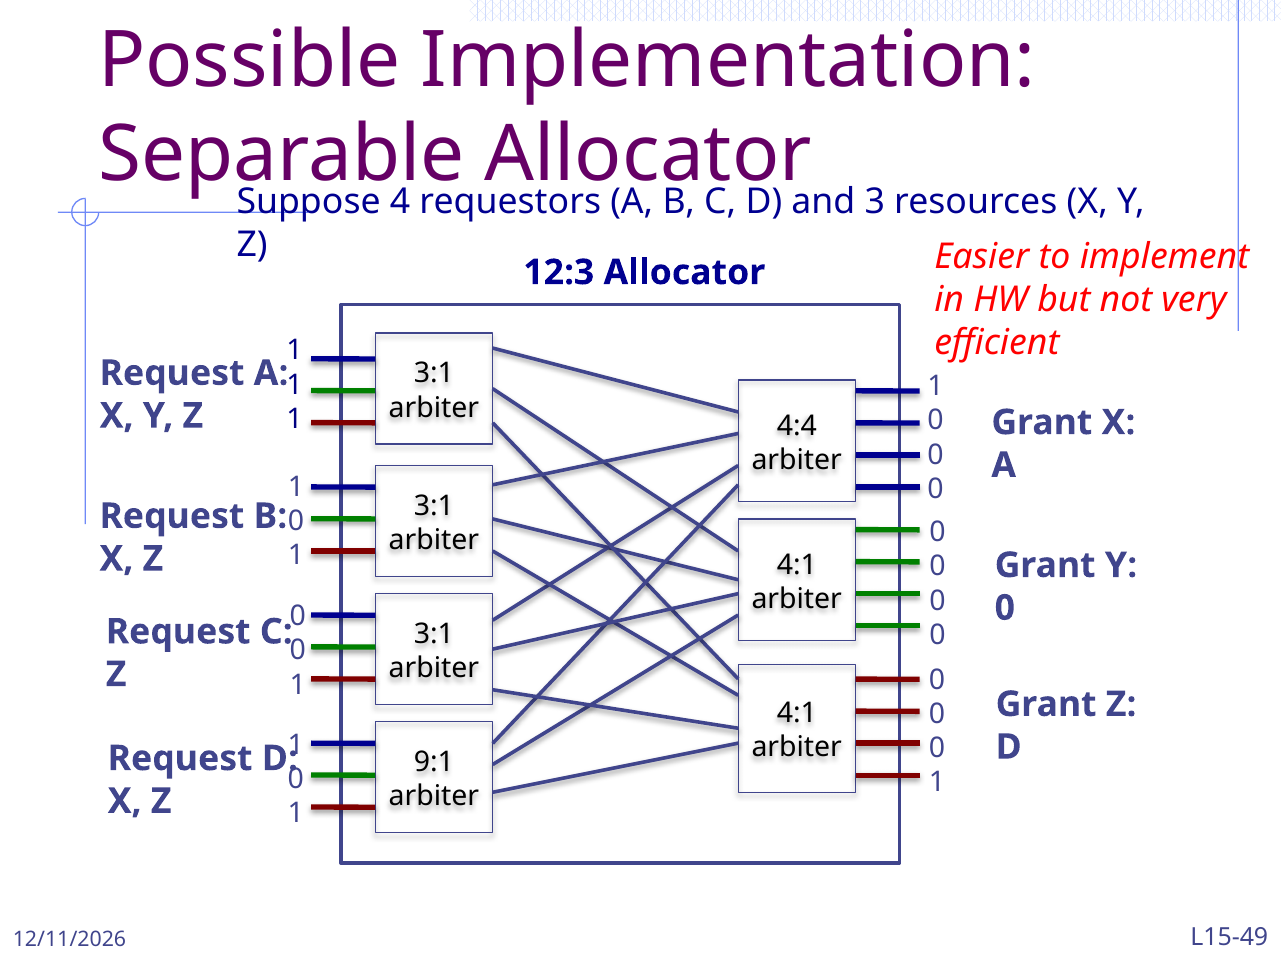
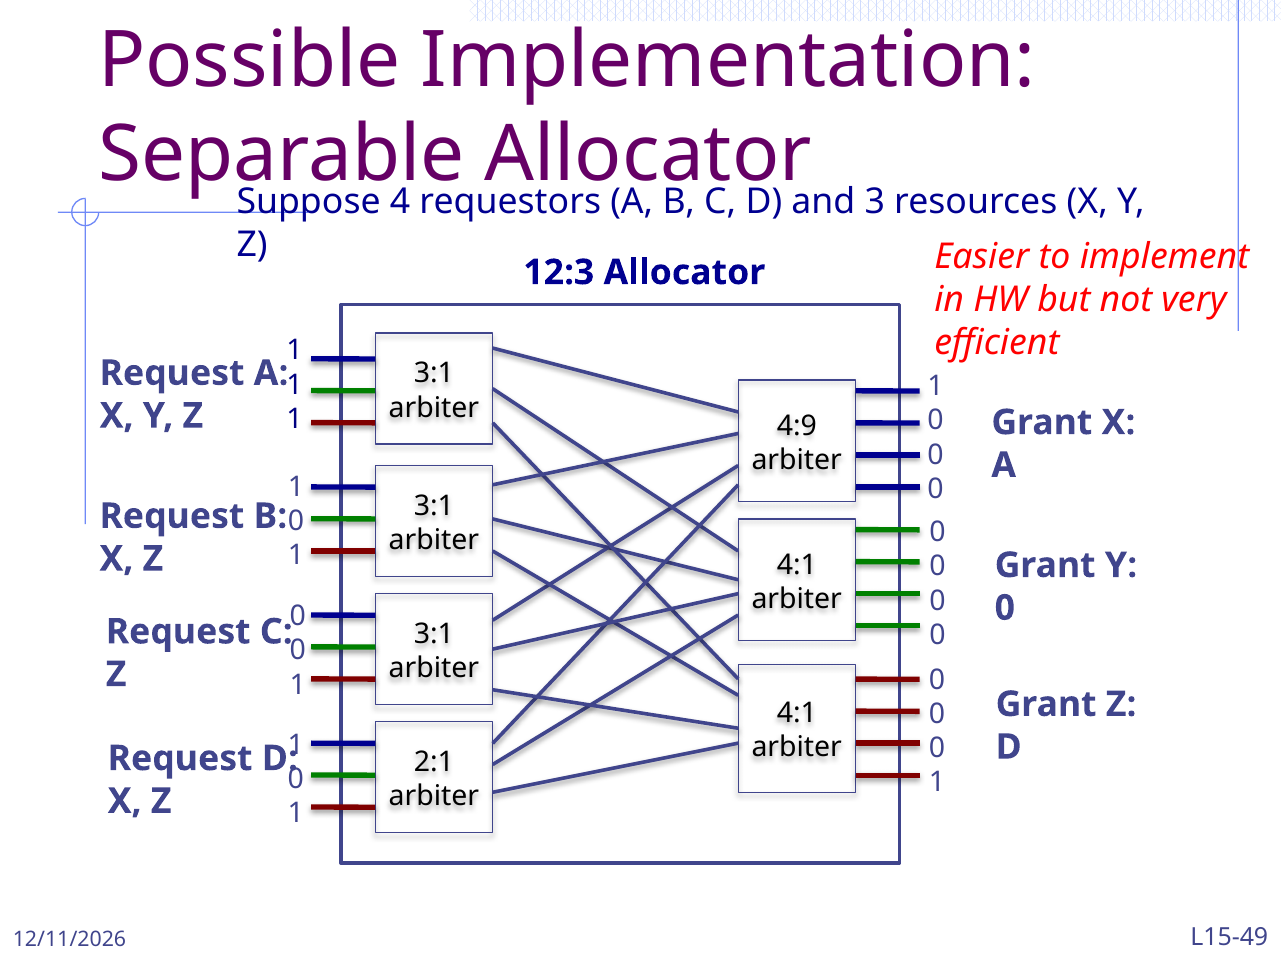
4:4: 4:4 -> 4:9 (797, 426)
9:1: 9:1 -> 2:1 (434, 762)
